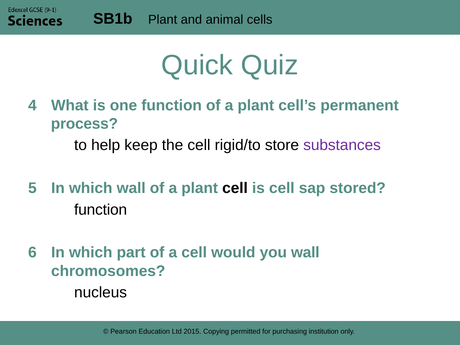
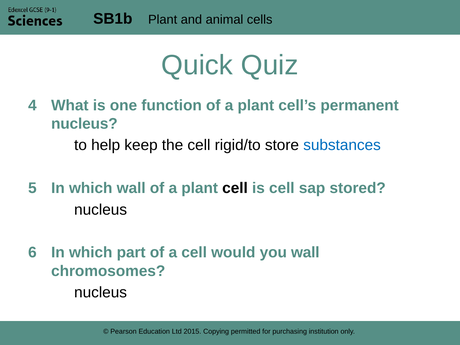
process: process -> nucleus (84, 124)
substances colour: purple -> blue (342, 145)
function: function -> nucleus (101, 210)
